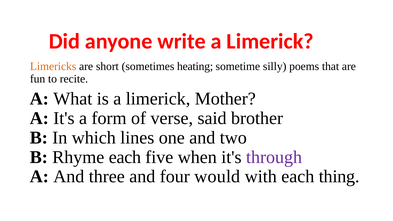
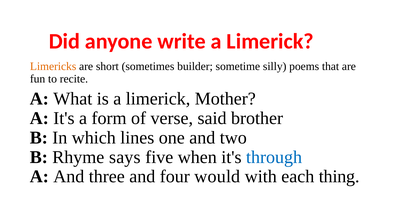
heating: heating -> builder (195, 66)
Rhyme each: each -> says (125, 157)
through colour: purple -> blue (274, 157)
